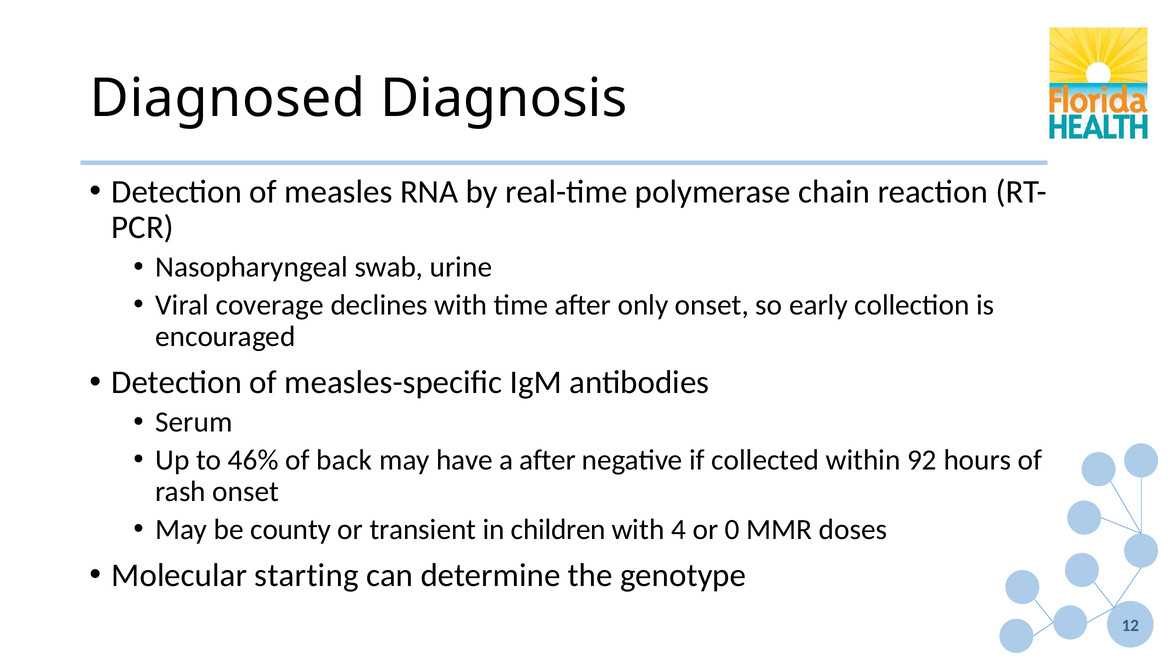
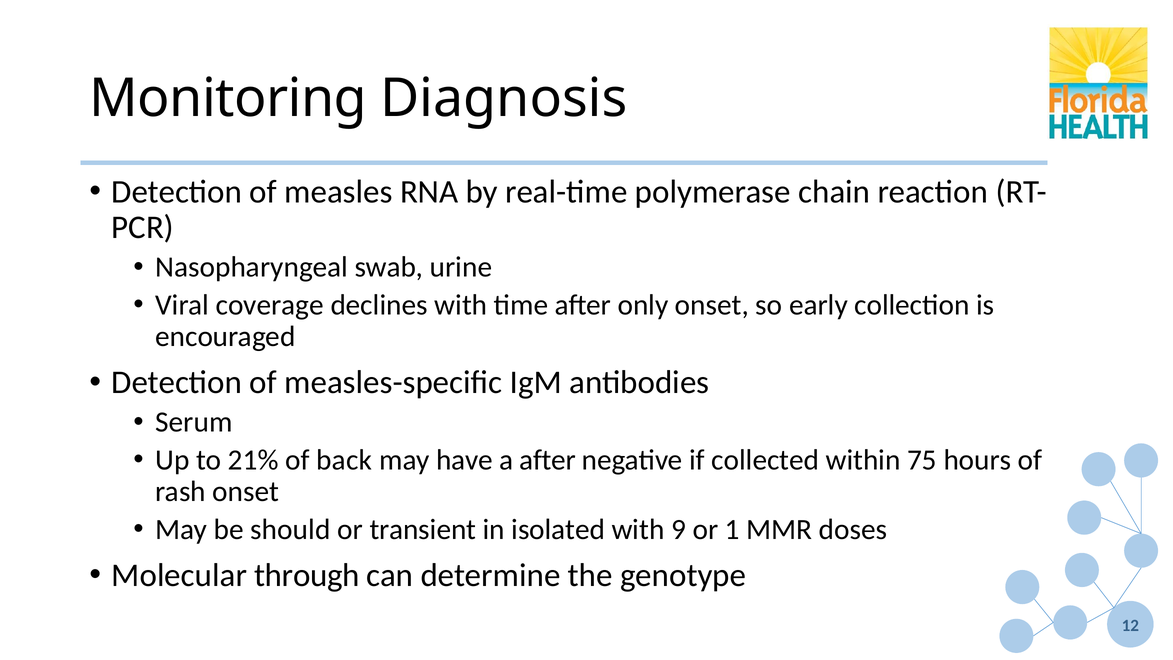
Diagnosed: Diagnosed -> Monitoring (228, 99)
46%: 46% -> 21% (253, 460)
92: 92 -> 75 (922, 460)
county: county -> should (291, 529)
children: children -> isolated (558, 529)
4: 4 -> 9 (679, 529)
0: 0 -> 1 (732, 529)
starting: starting -> through (307, 575)
